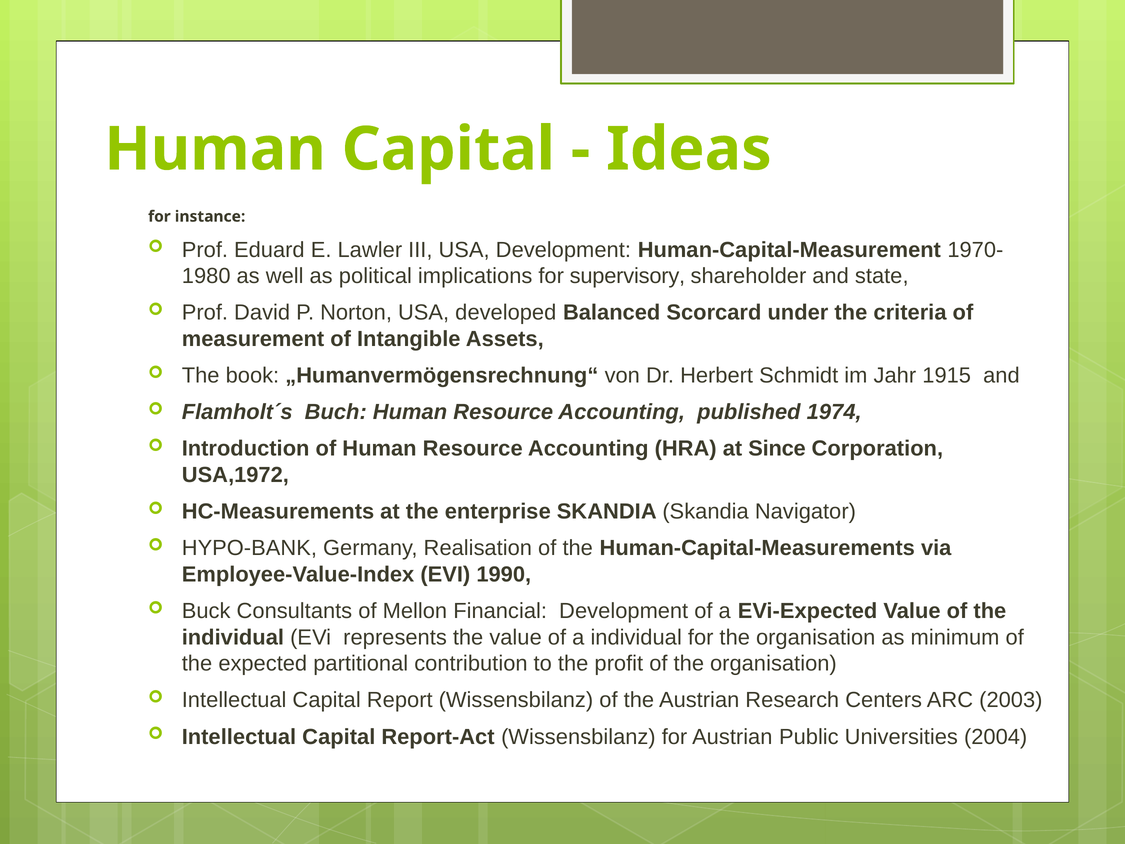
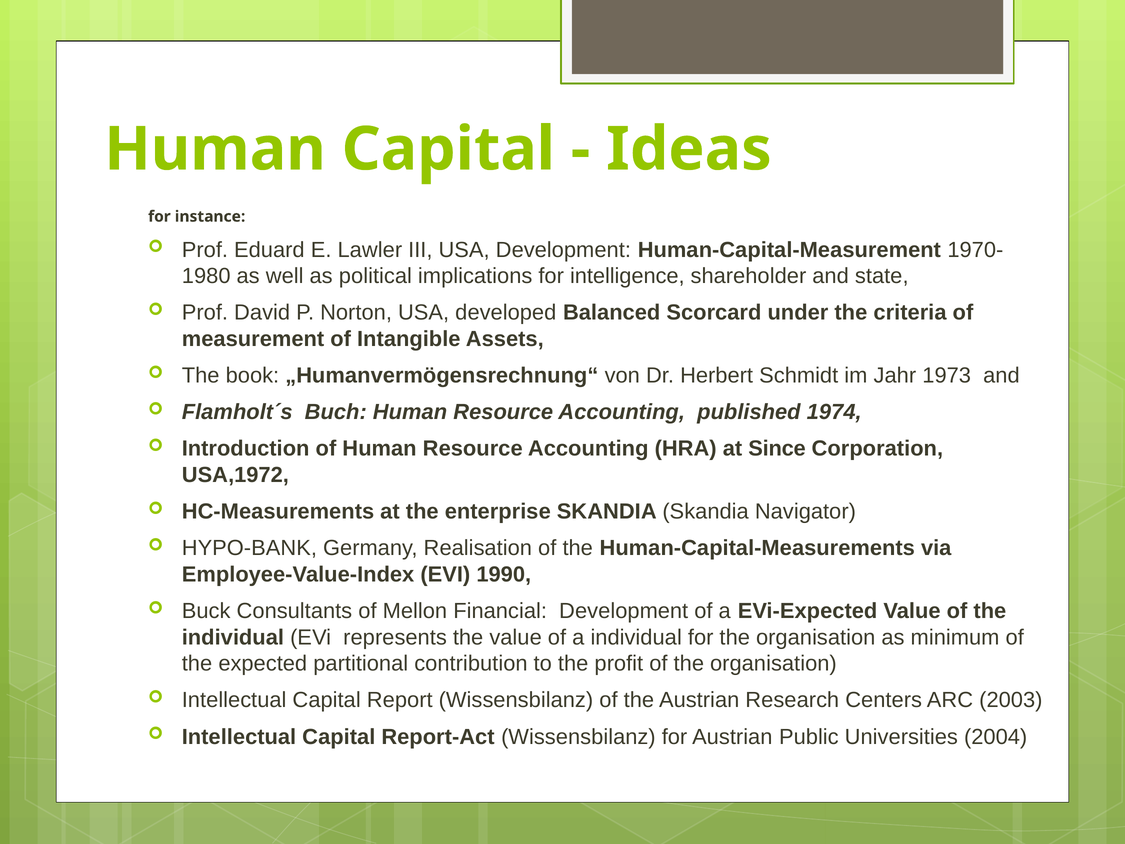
supervisory: supervisory -> intelligence (627, 276)
1915: 1915 -> 1973 (947, 375)
